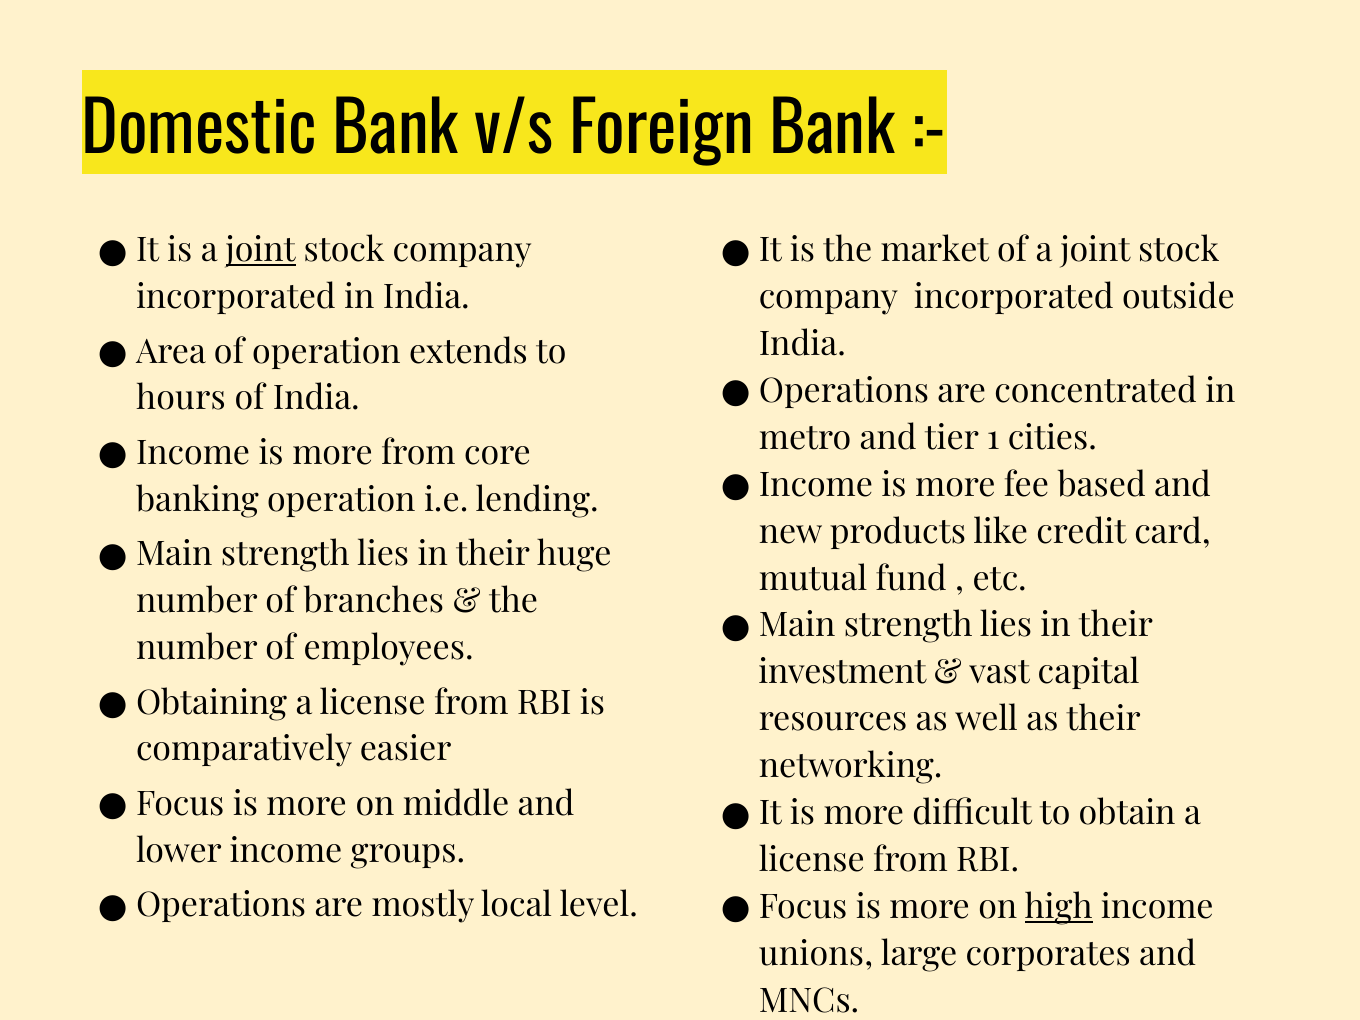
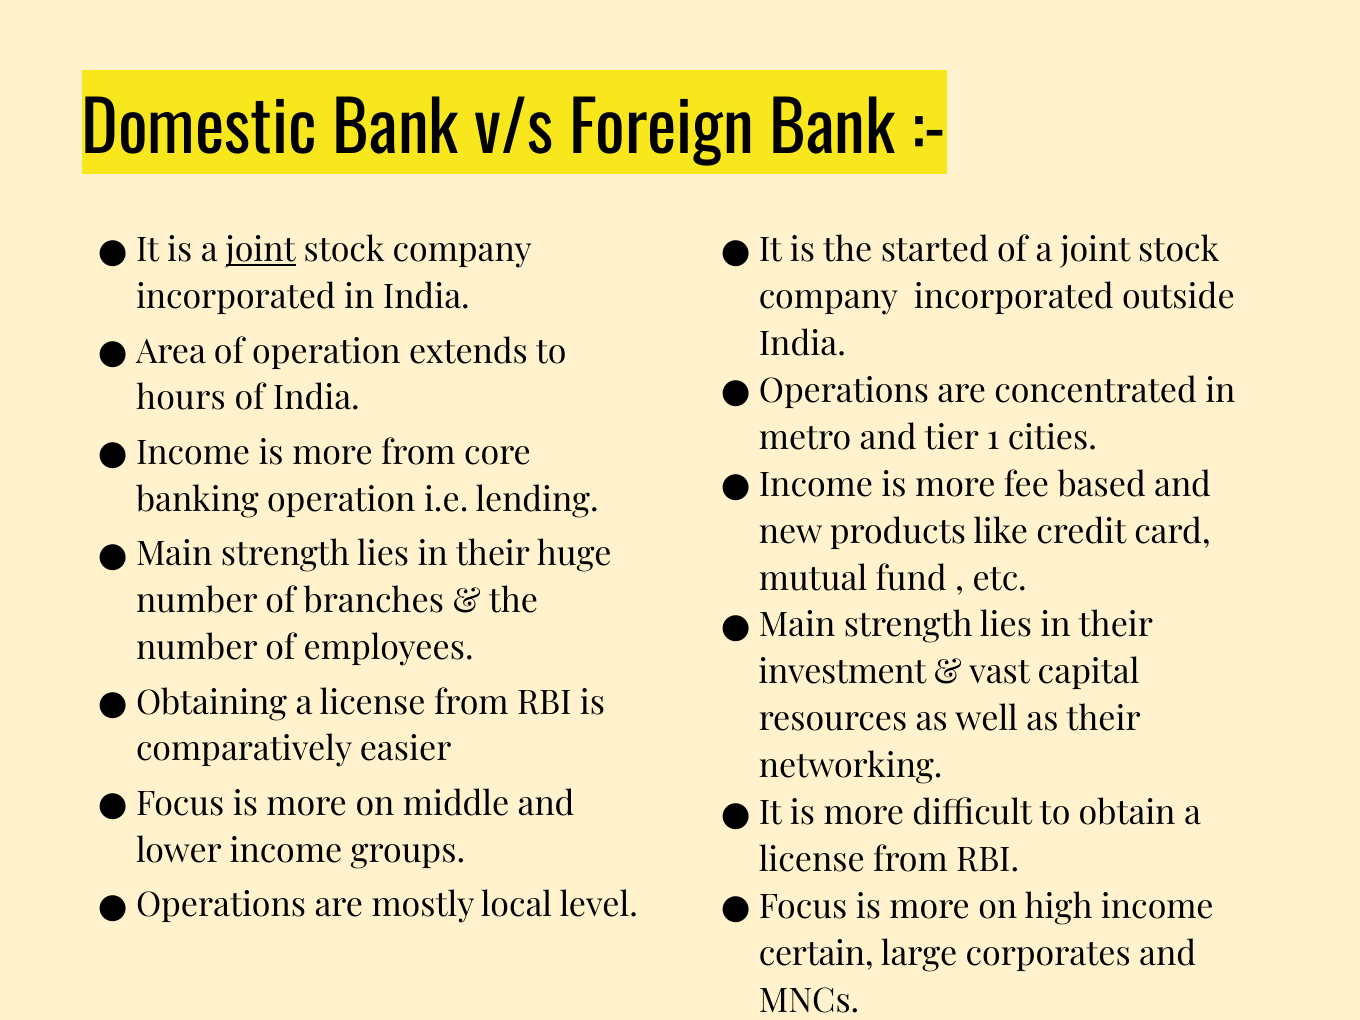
market: market -> started (935, 250)
high underline: present -> none (1059, 907)
unions: unions -> certain (816, 954)
